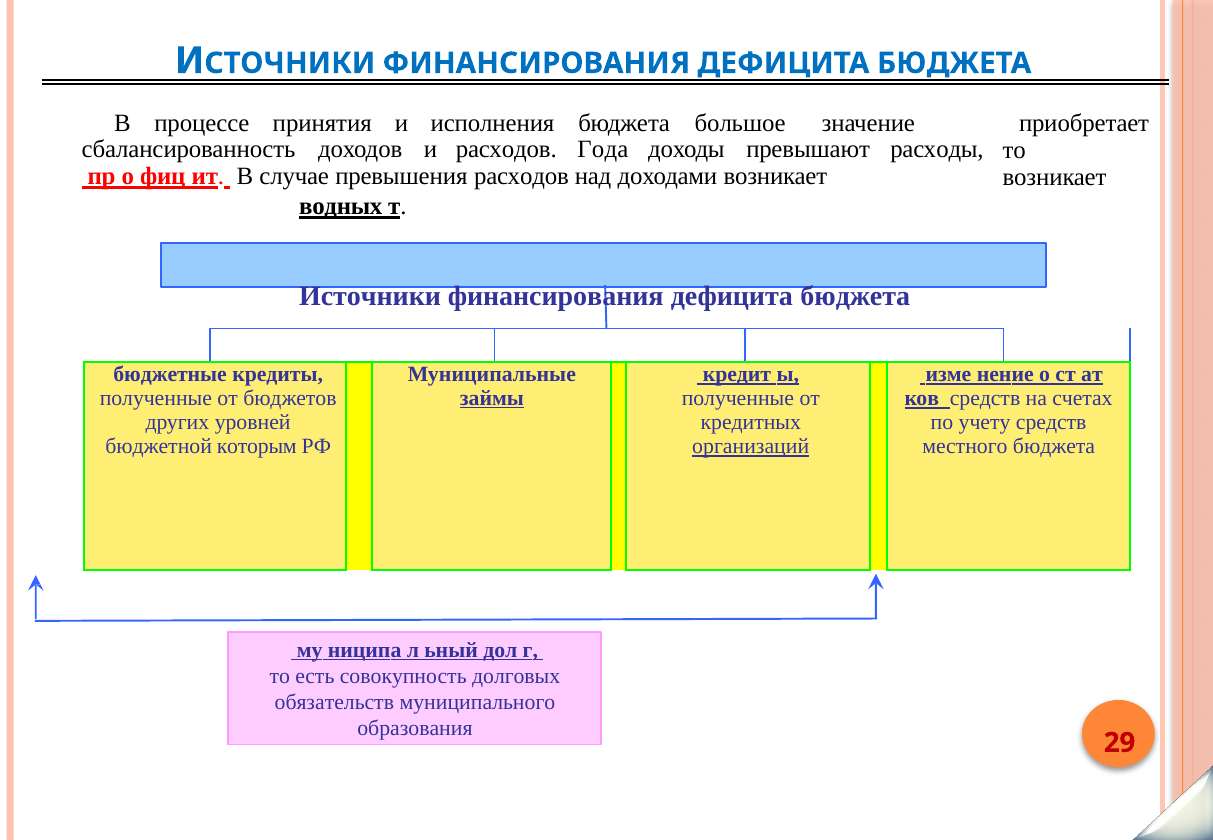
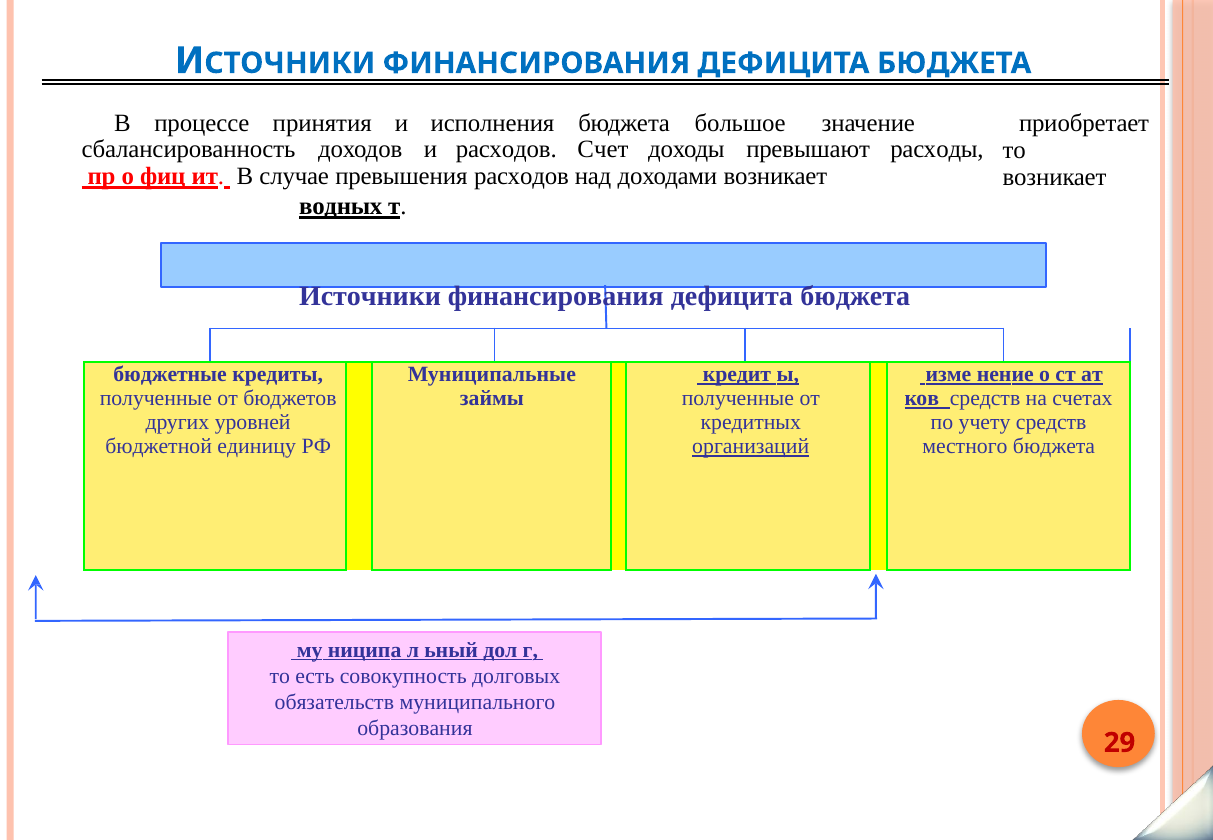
Года: Года -> Счет (603, 150)
займы underline: present -> none (492, 398)
которым: которым -> единицу (257, 446)
